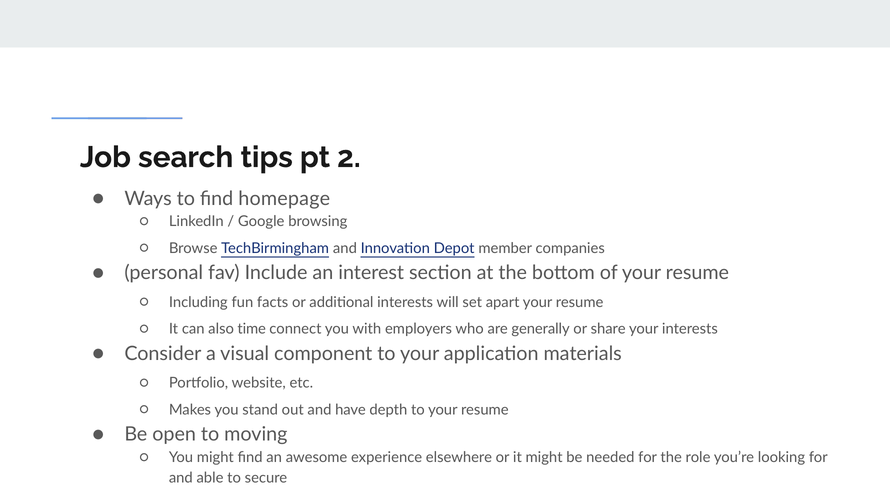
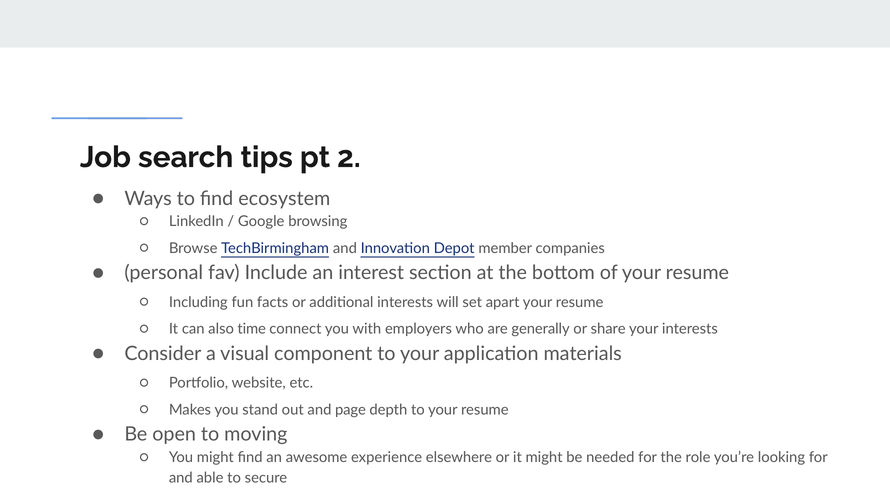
homepage: homepage -> ecosystem (284, 198)
have: have -> page (350, 409)
